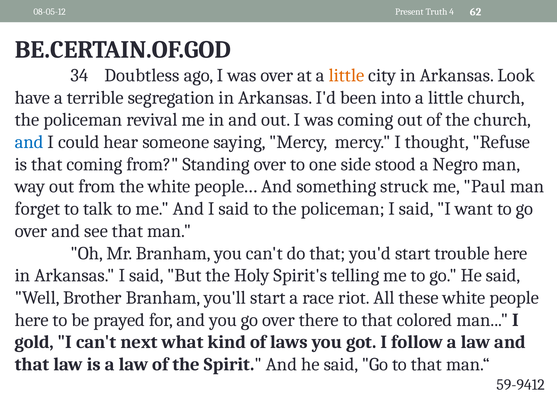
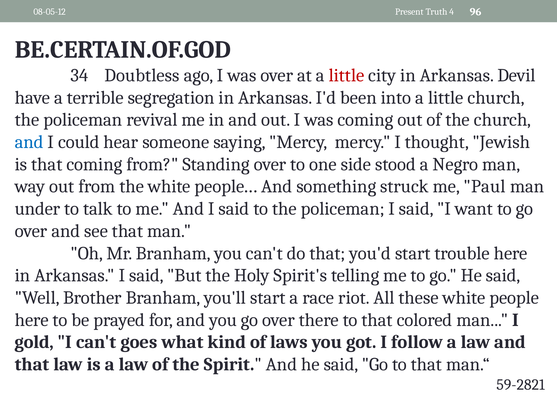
62: 62 -> 96 (476, 12)
little colour: orange -> red (346, 75)
Look: Look -> Devil (516, 75)
Refuse: Refuse -> Jewish (501, 142)
forget: forget -> under (38, 209)
next: next -> goes (139, 343)
59-9412: 59-9412 -> 59-2821 (521, 385)
